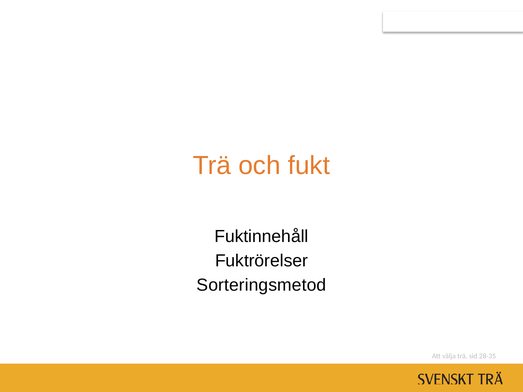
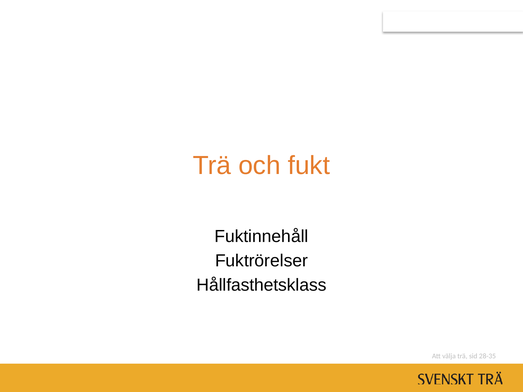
Sorteringsmetod: Sorteringsmetod -> Hållfasthetsklass (261, 285)
